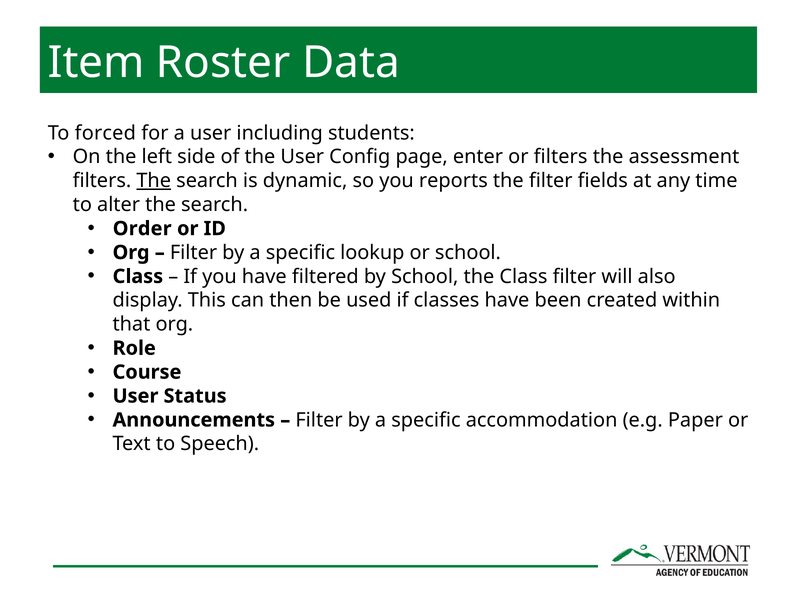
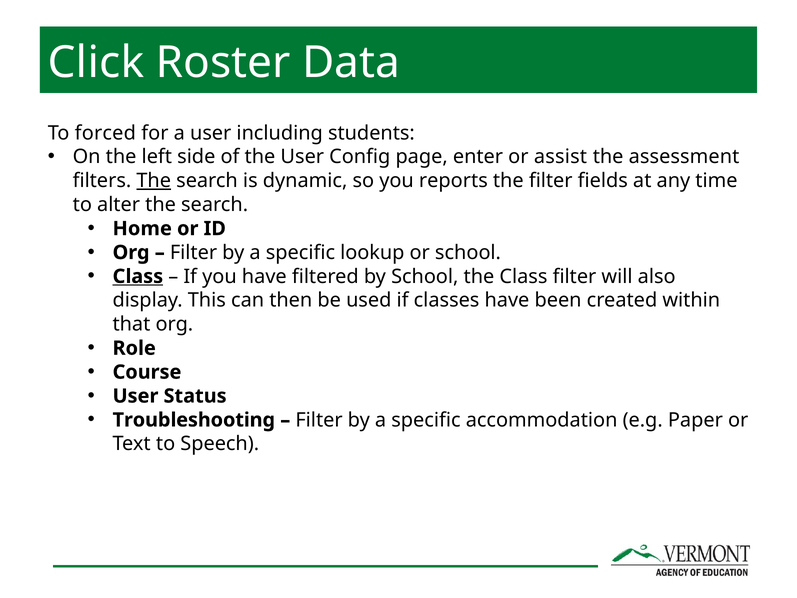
Item: Item -> Click (96, 63)
or filters: filters -> assist (560, 157)
Order: Order -> Home (142, 229)
Class underline: none -> present (138, 276)
Announcements: Announcements -> Troubleshooting (194, 420)
